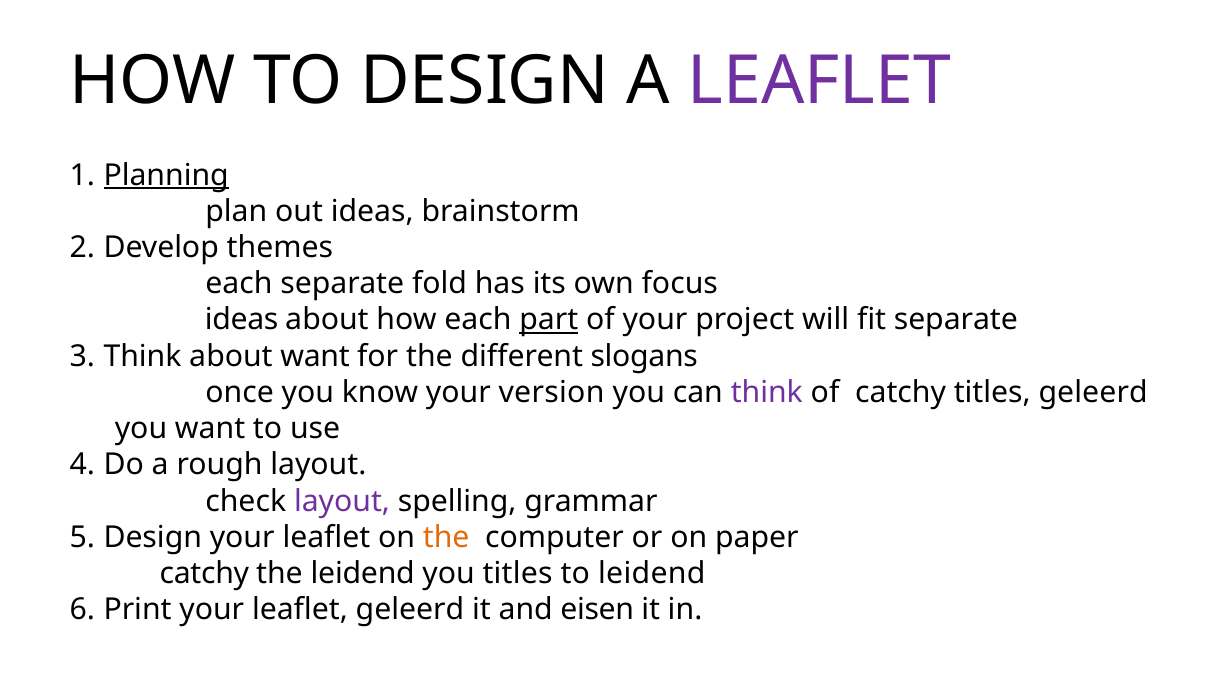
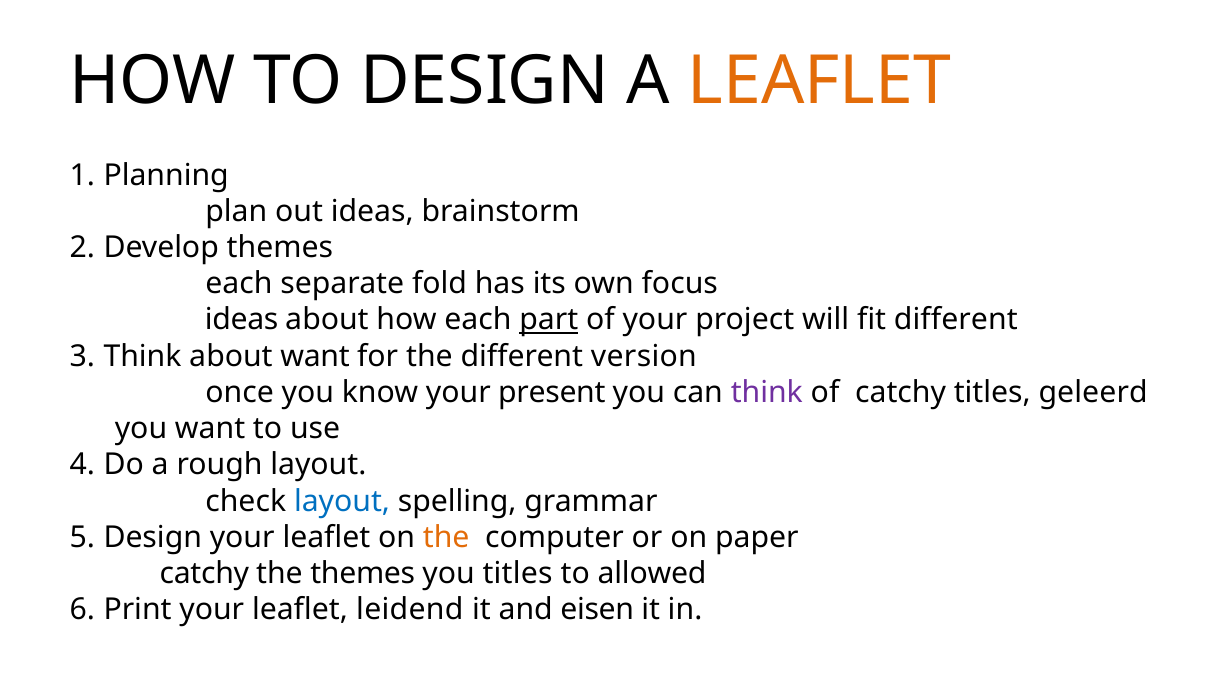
LEAFLET colour: purple -> orange (819, 81)
Planning underline: present -> none (166, 175)
fit separate: separate -> different (956, 320)
slogans: slogans -> version (644, 356)
version: version -> present (552, 393)
layout colour: purple -> blue (342, 501)
the leidend: leidend -> themes (363, 574)
to leidend: leidend -> allowed (652, 574)
leaflet geleerd: geleerd -> leidend (410, 610)
